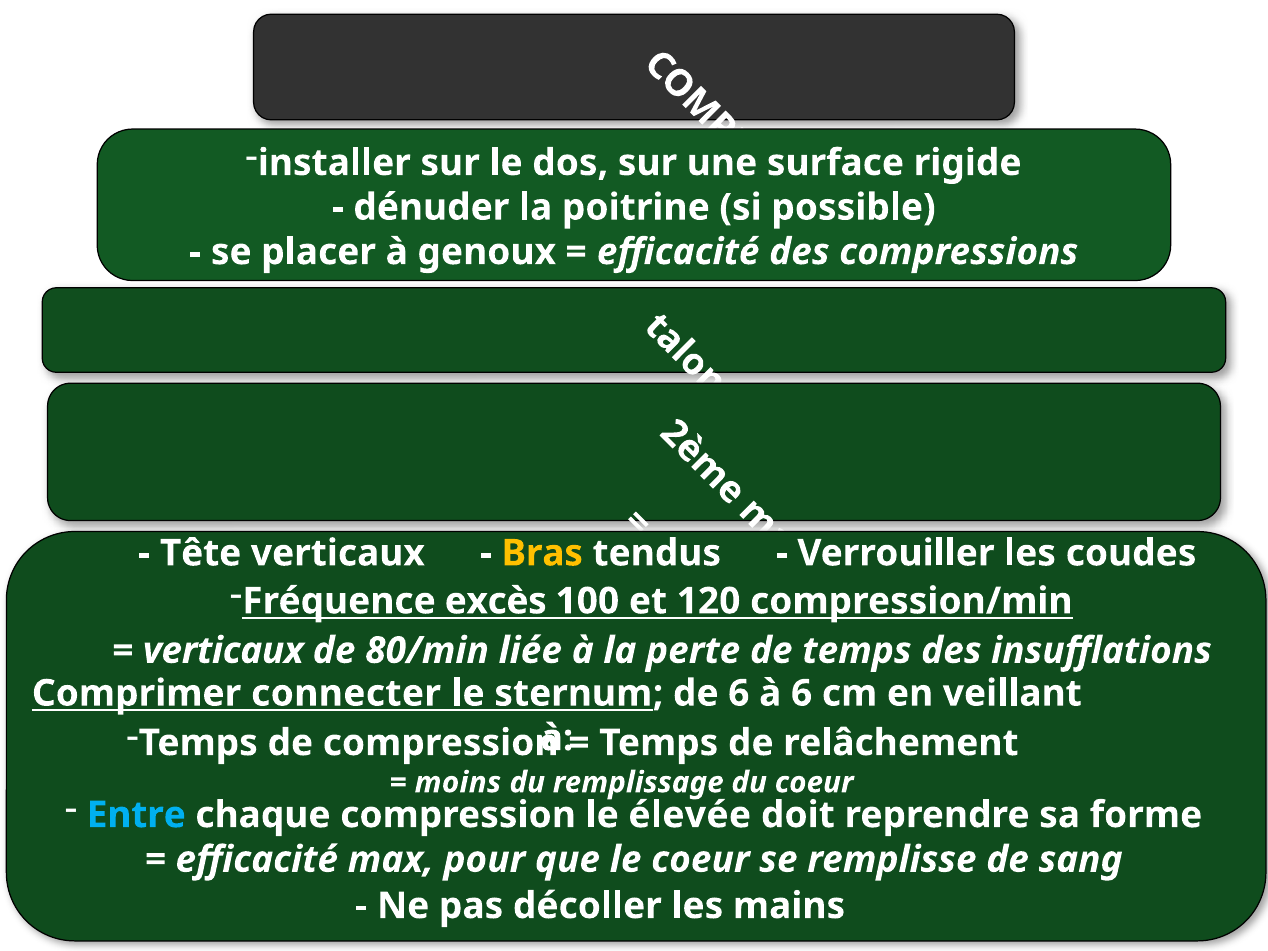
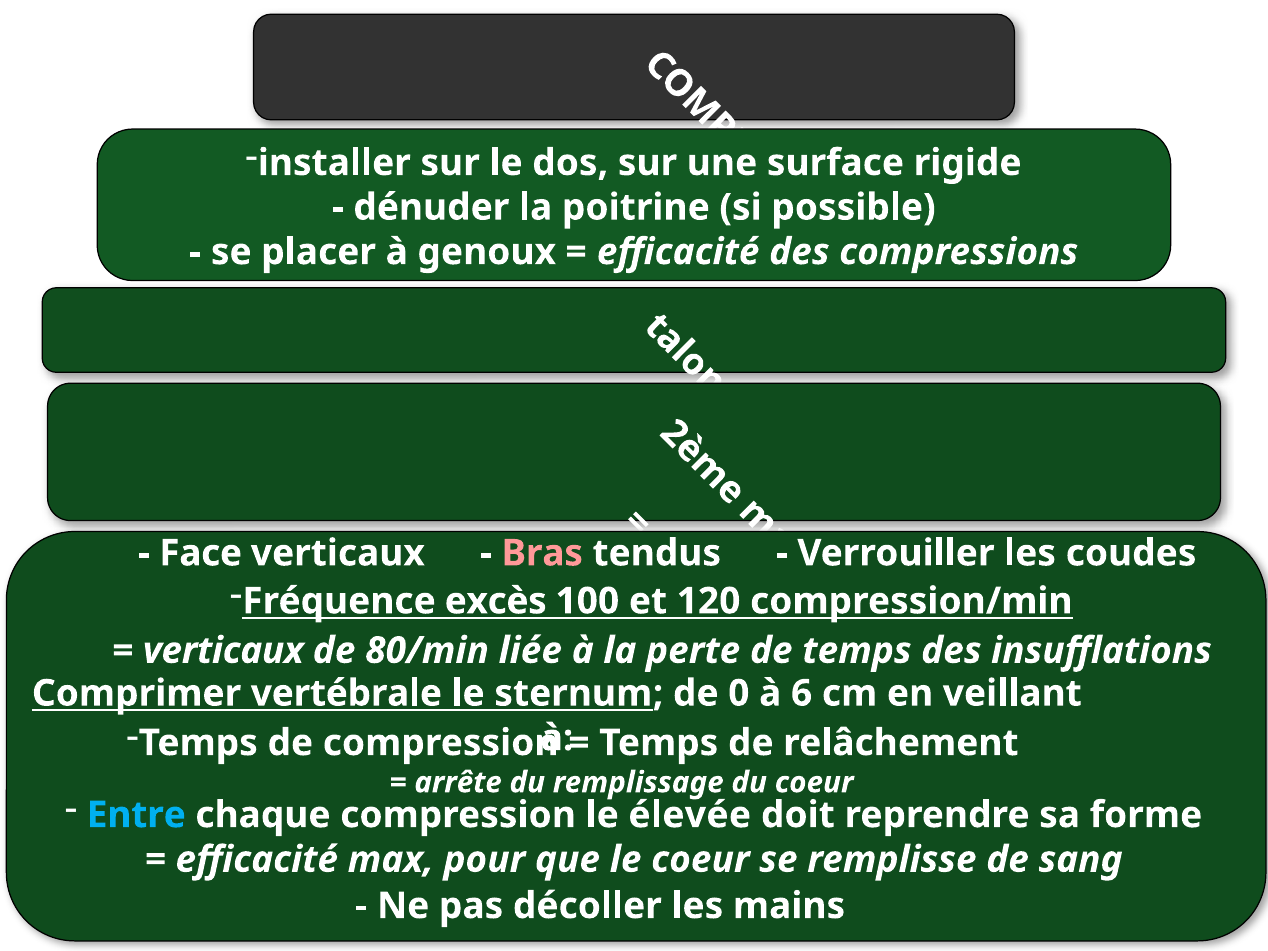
Tête: Tête -> Face (201, 553)
Bras colour: yellow -> pink (542, 553)
connecter: connecter -> vertébrale (346, 693)
de 6: 6 -> 0 (739, 693)
moins: moins -> arrête (458, 783)
